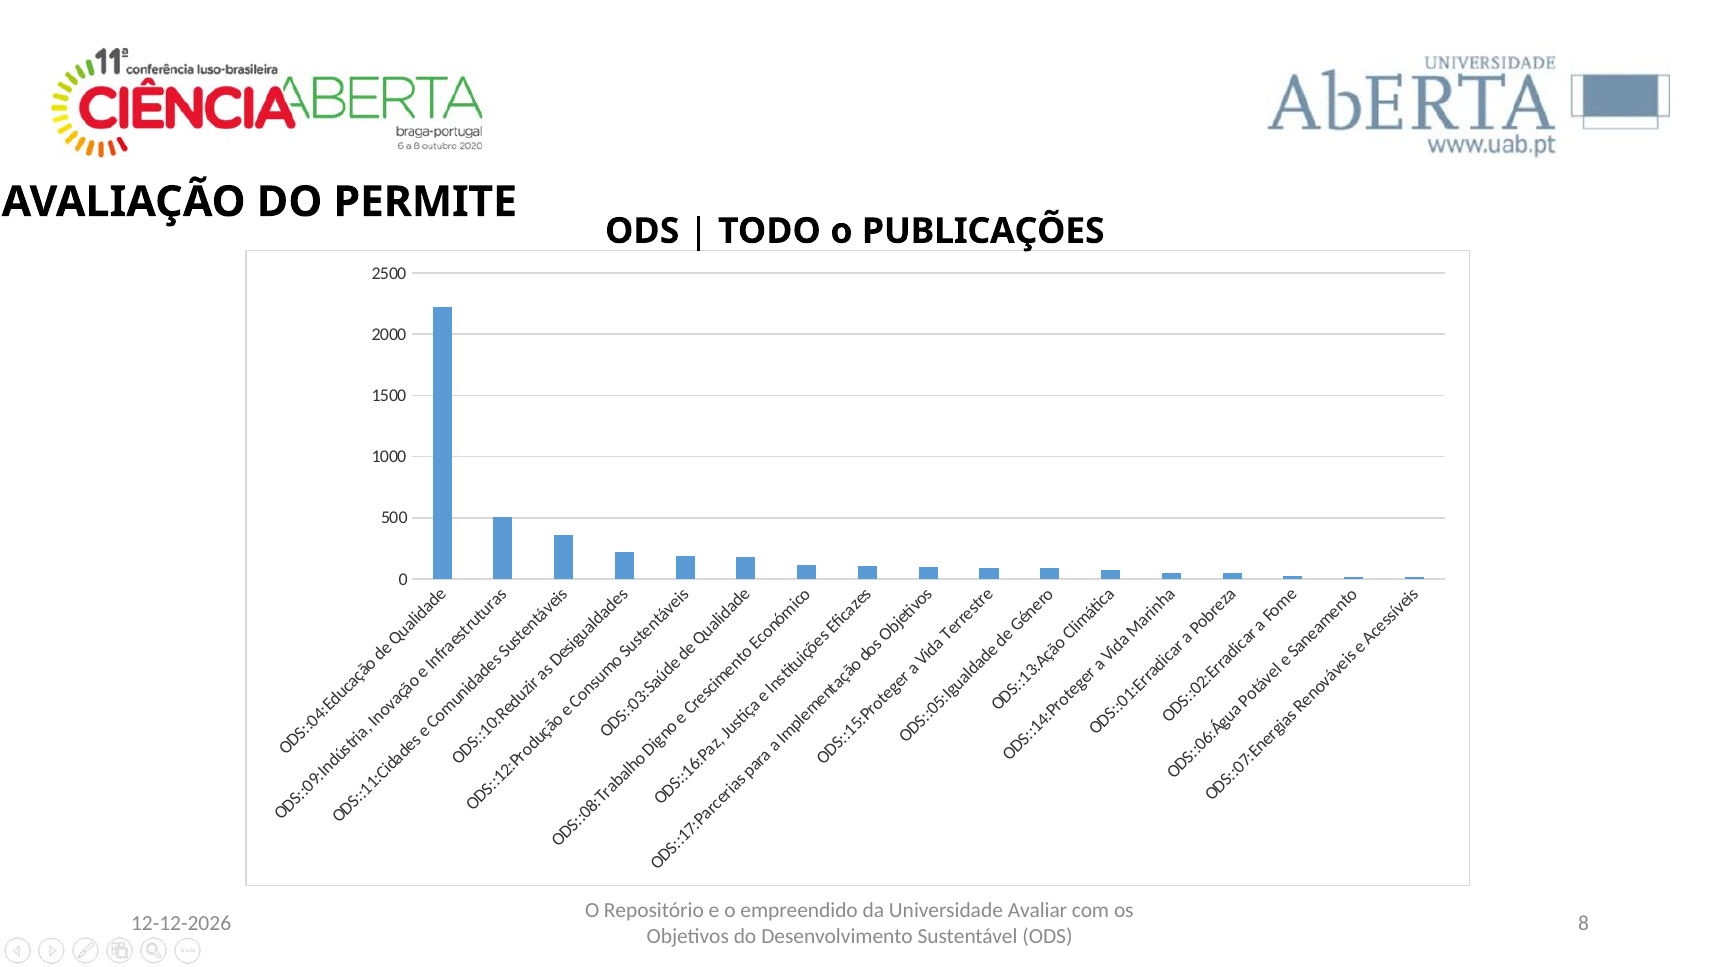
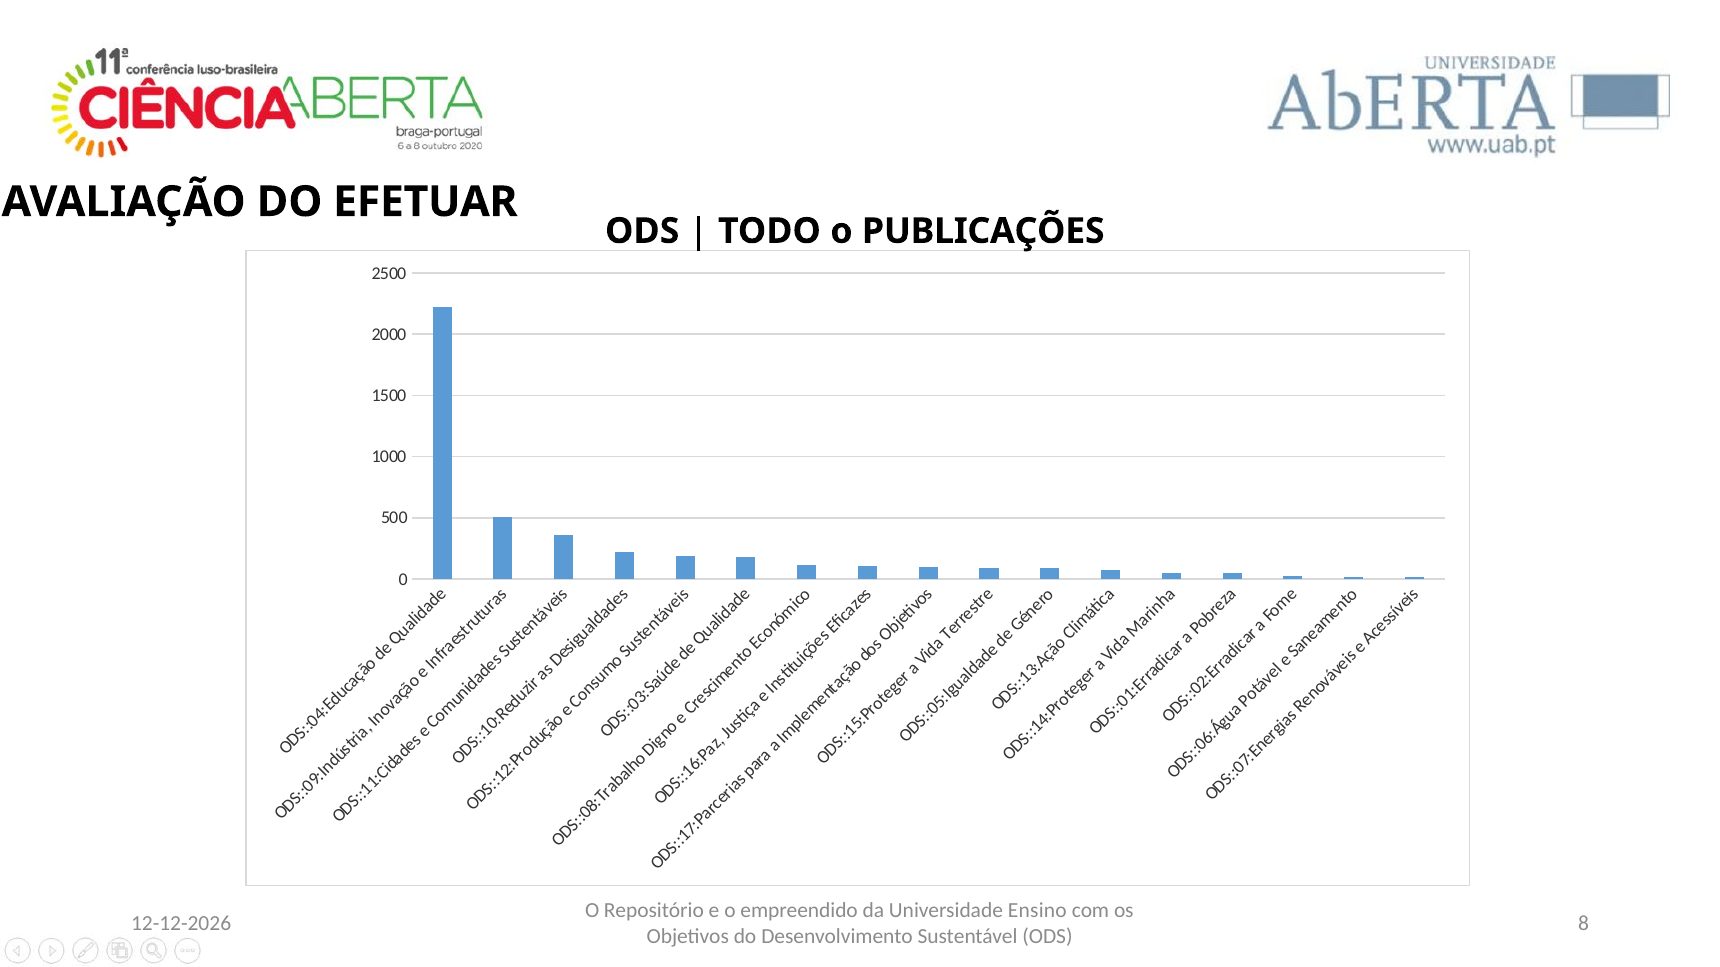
PERMITE: PERMITE -> EFETUAR (425, 202)
Avaliar: Avaliar -> Ensino (1037, 911)
